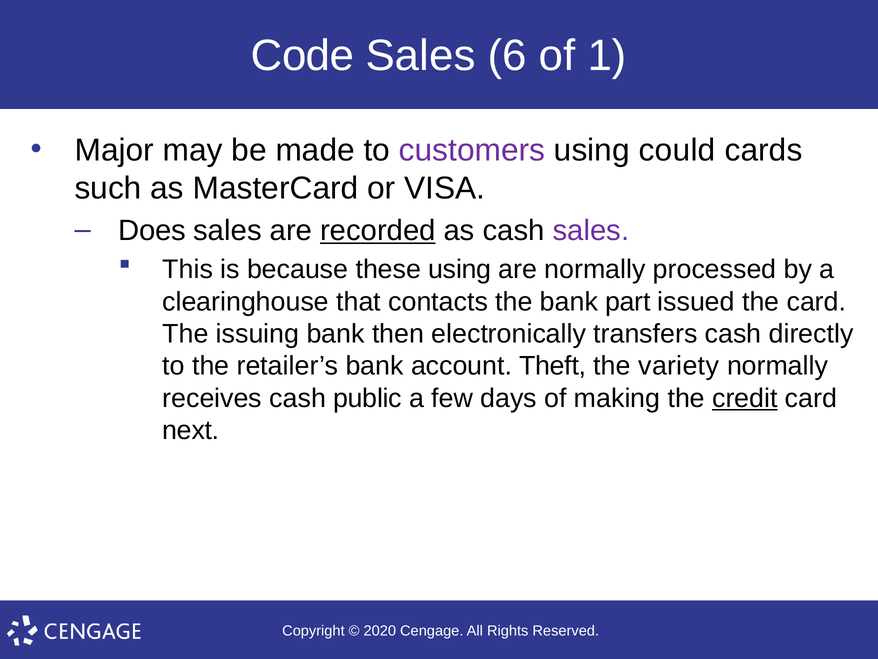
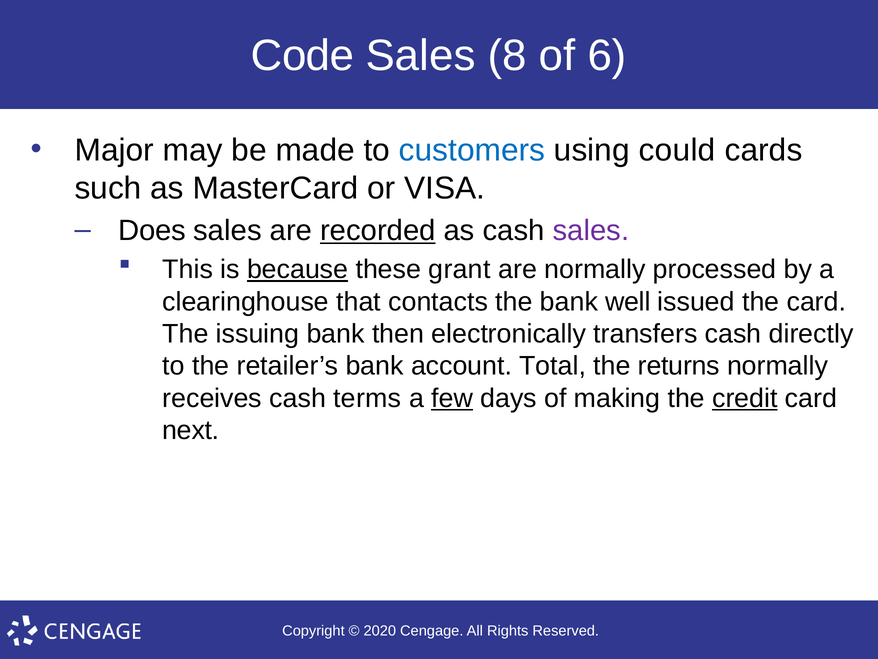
6: 6 -> 8 (507, 56)
1: 1 -> 6 (607, 56)
customers colour: purple -> blue (472, 150)
because underline: none -> present (298, 269)
these using: using -> grant (460, 269)
part: part -> well (628, 301)
Theft: Theft -> Total (552, 366)
variety: variety -> returns (679, 366)
public: public -> terms (367, 398)
few underline: none -> present (452, 398)
